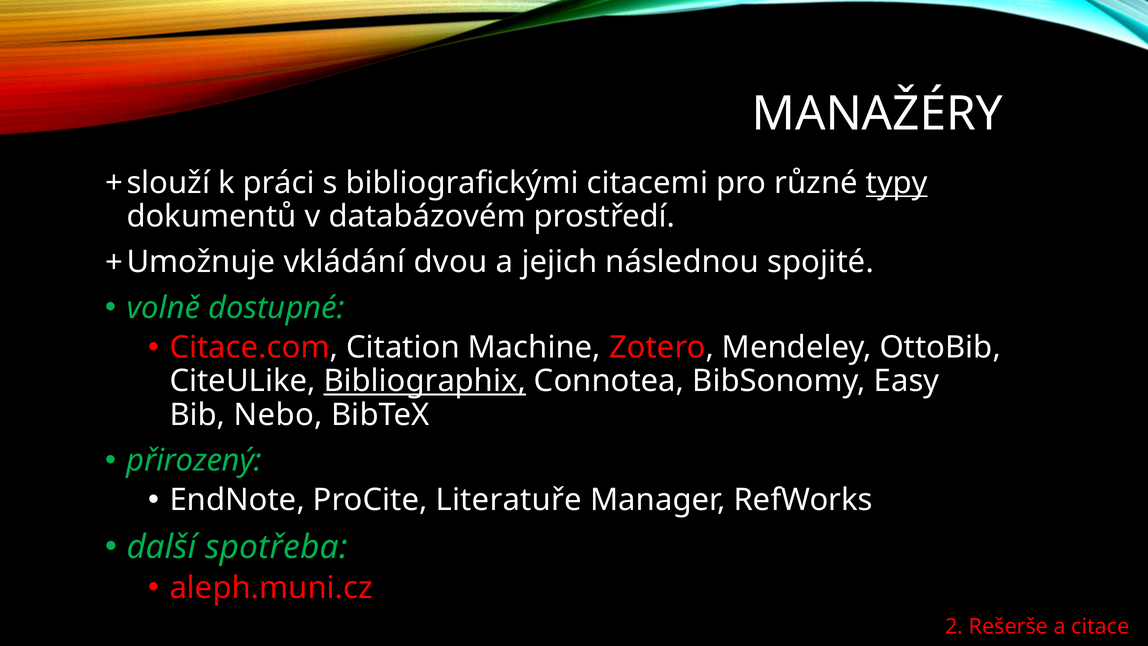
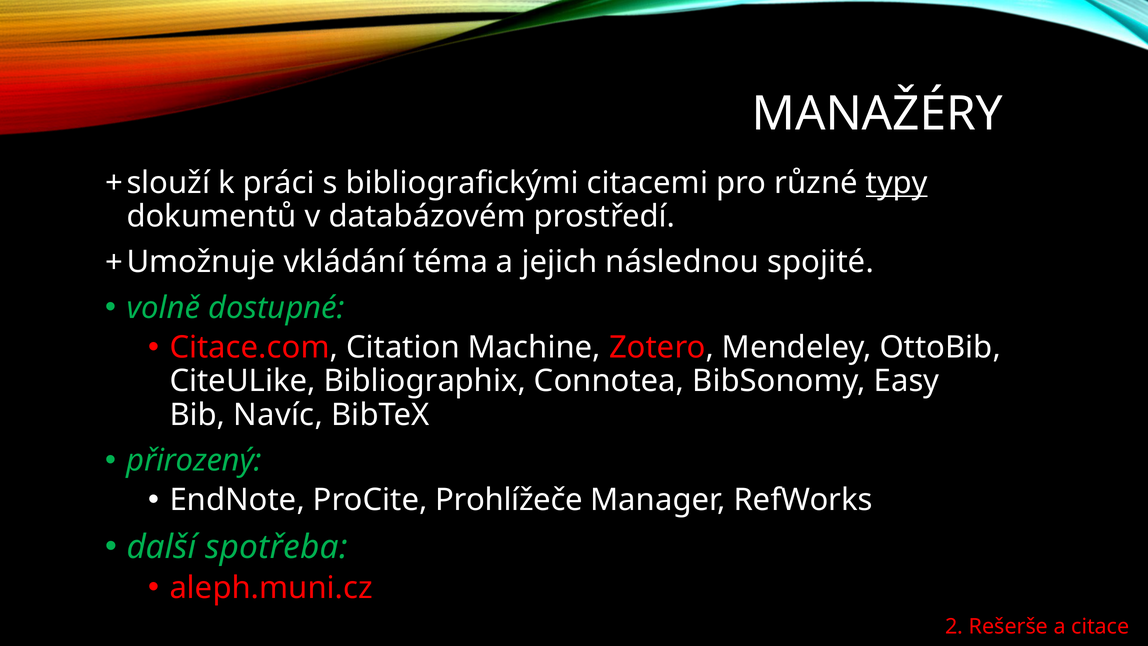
dvou: dvou -> téma (451, 262)
Bibliographix underline: present -> none (425, 381)
Nebo: Nebo -> Navíc (278, 415)
Literatuře: Literatuře -> Prohlížeče (509, 500)
